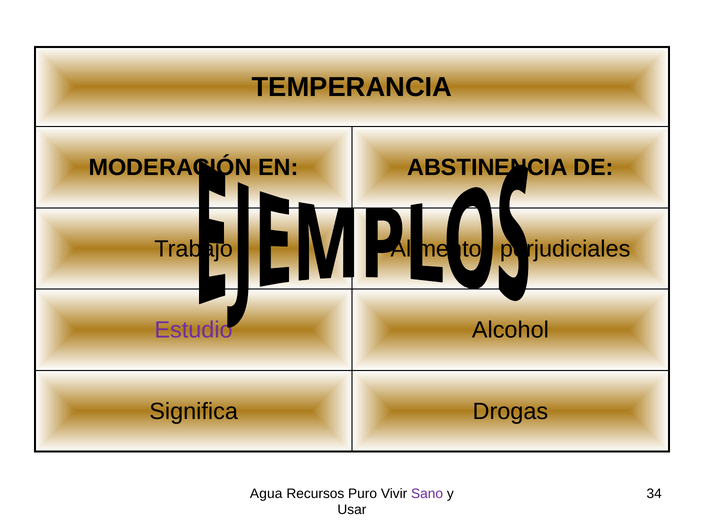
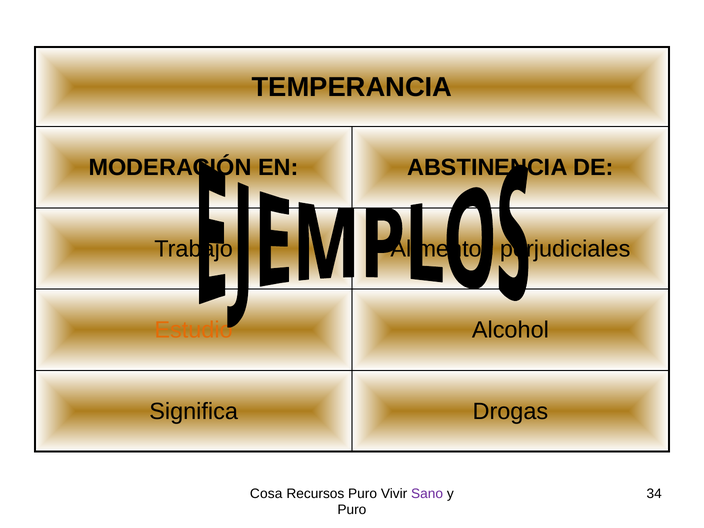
Estudio colour: purple -> orange (194, 330)
Agua: Agua -> Cosa (266, 494)
Usar: Usar -> Puro (352, 510)
